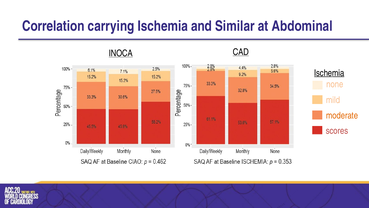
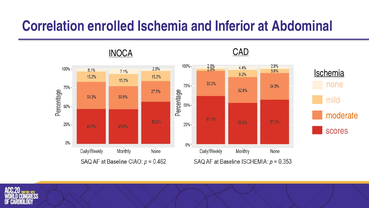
carrying: carrying -> enrolled (111, 26)
Similar: Similar -> Inferior (235, 26)
